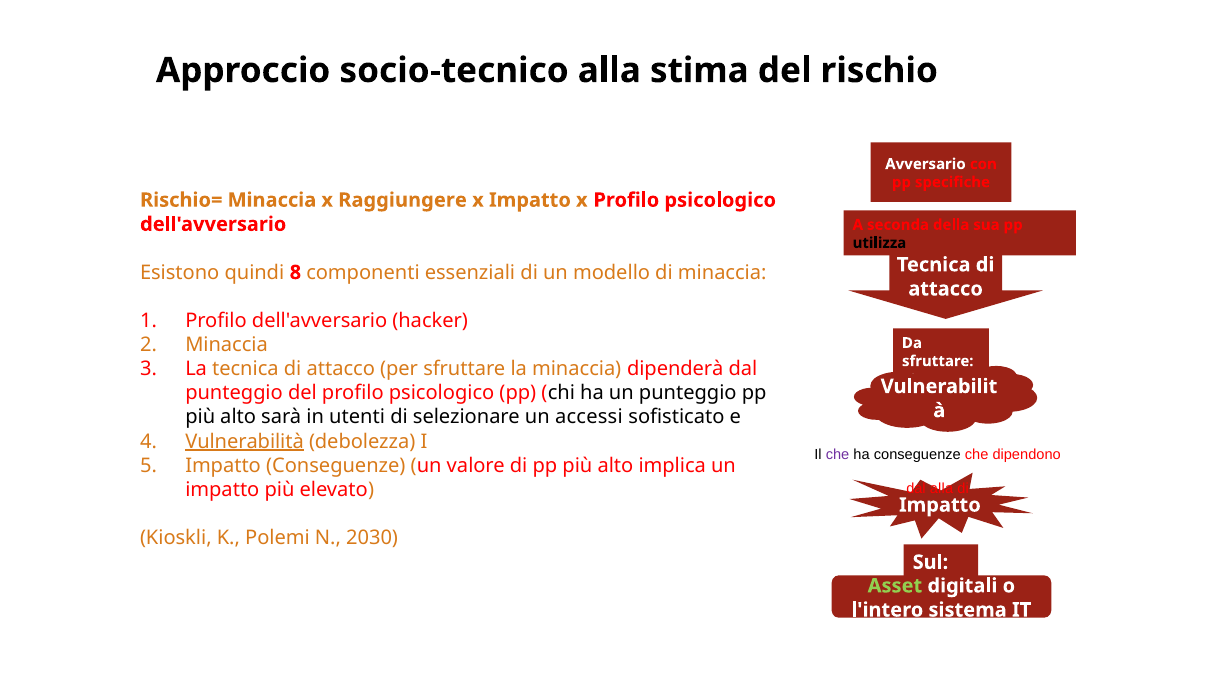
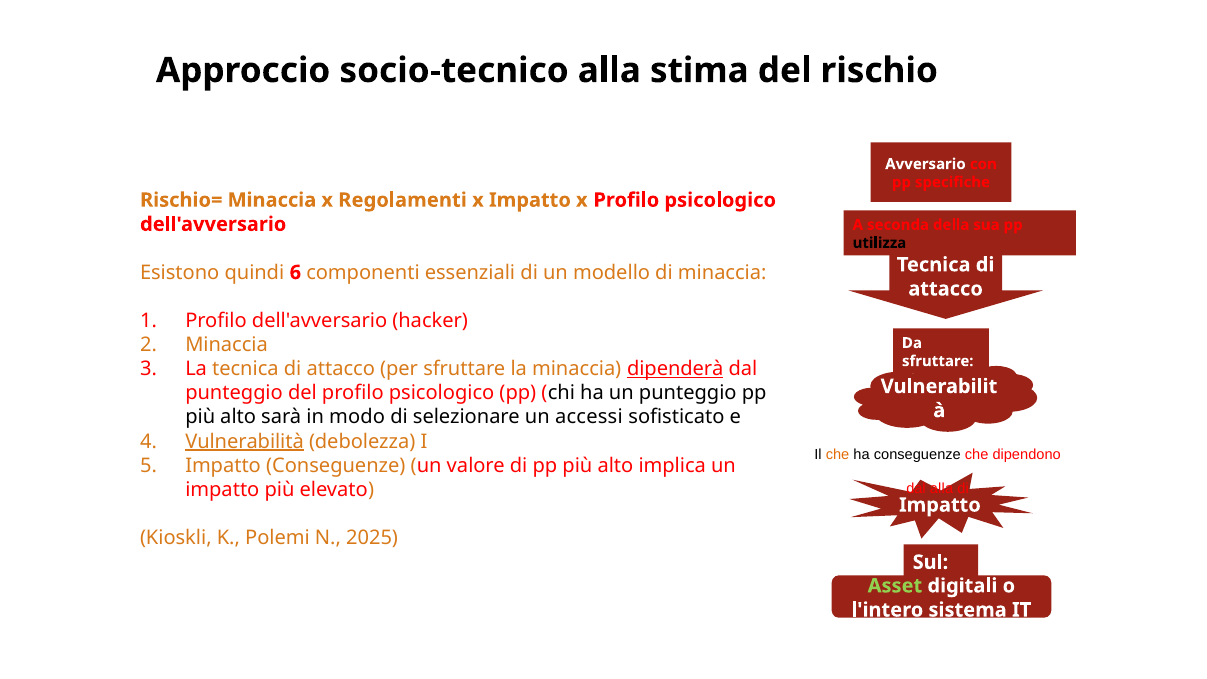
Raggiungere: Raggiungere -> Regolamenti (403, 200)
8: 8 -> 6 (295, 272)
dipenderà underline: none -> present (675, 369)
utenti: utenti -> modo (357, 417)
che colour: purple -> orange (838, 455)
2030: 2030 -> 2025 (372, 538)
